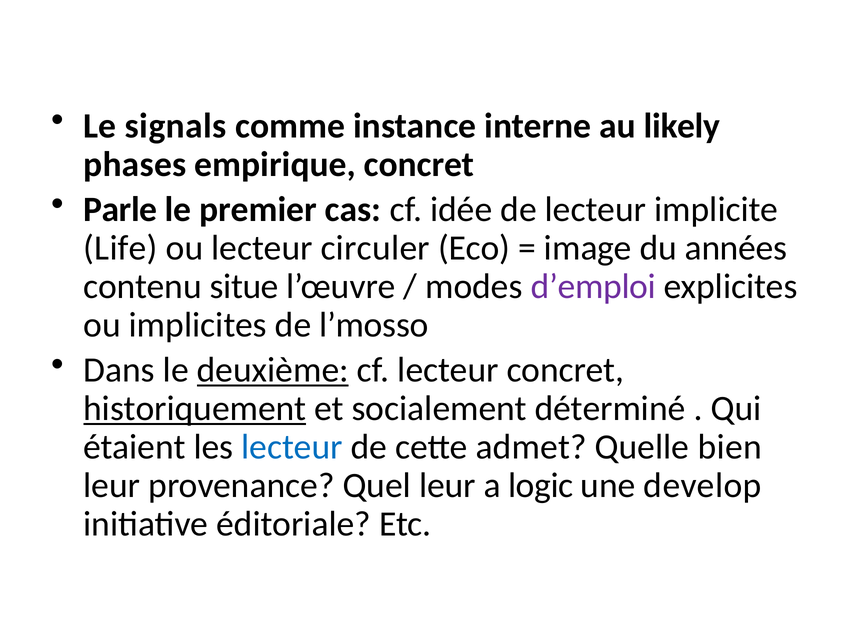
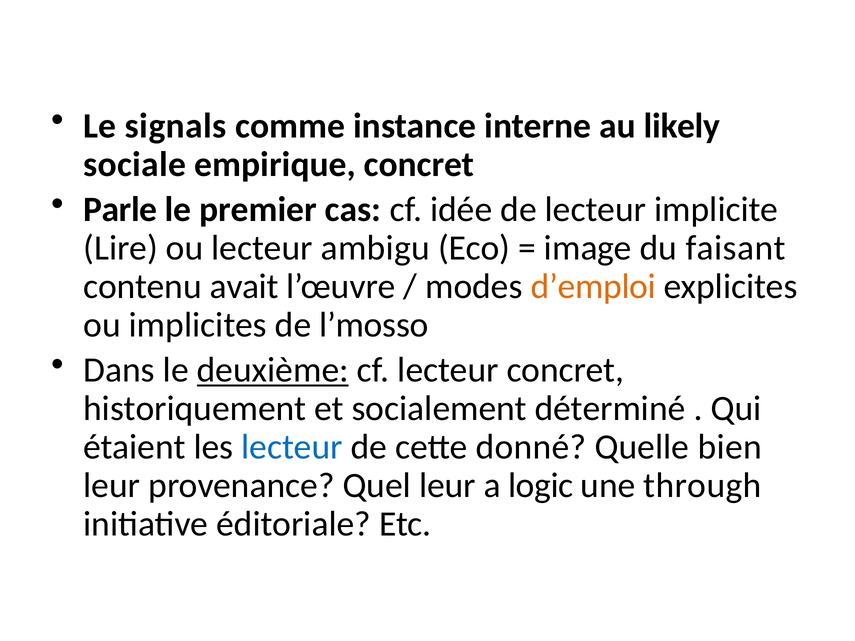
phases: phases -> sociale (135, 164)
Life: Life -> Lire (121, 248)
circuler: circuler -> ambigu (375, 248)
années: années -> faisant (736, 248)
situe: situe -> avait (244, 287)
d’emploi colour: purple -> orange (593, 287)
historiquement underline: present -> none (195, 409)
admet: admet -> donné (531, 447)
develop: develop -> through (702, 486)
